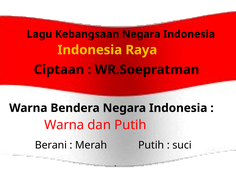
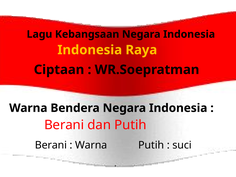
Warna: Warna -> Berani (64, 125)
Merah: Merah -> Warna (91, 145)
